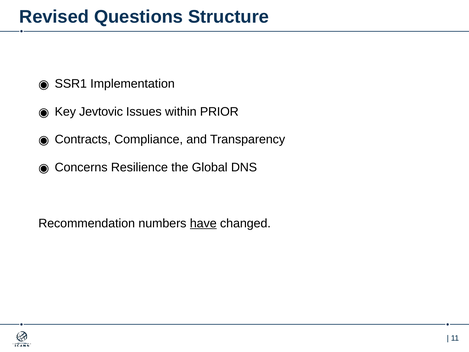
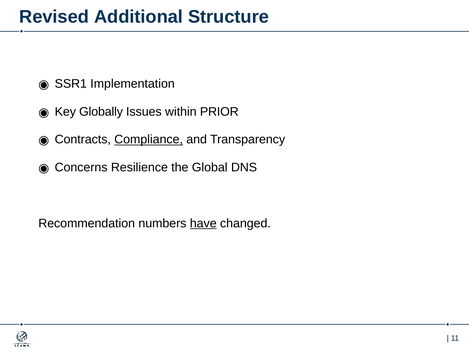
Questions: Questions -> Additional (139, 17)
Jevtovic: Jevtovic -> Globally (101, 112)
Compliance underline: none -> present (149, 139)
